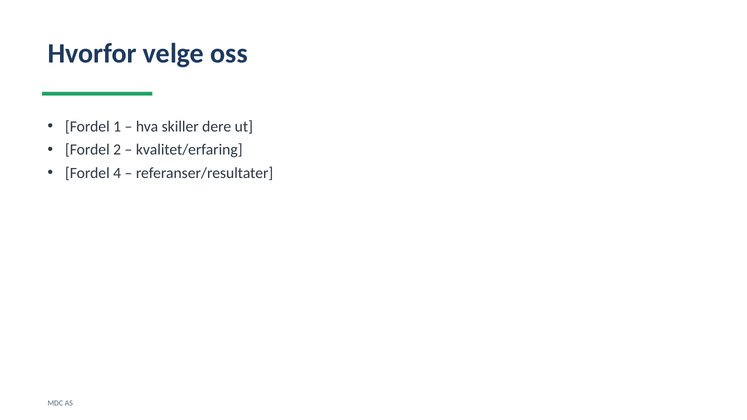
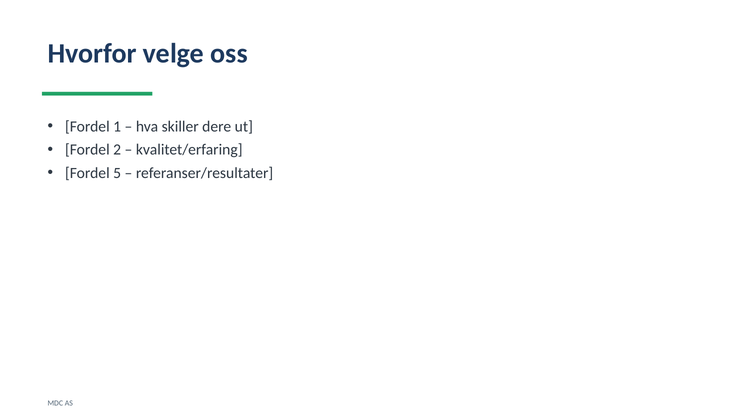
4: 4 -> 5 (117, 173)
